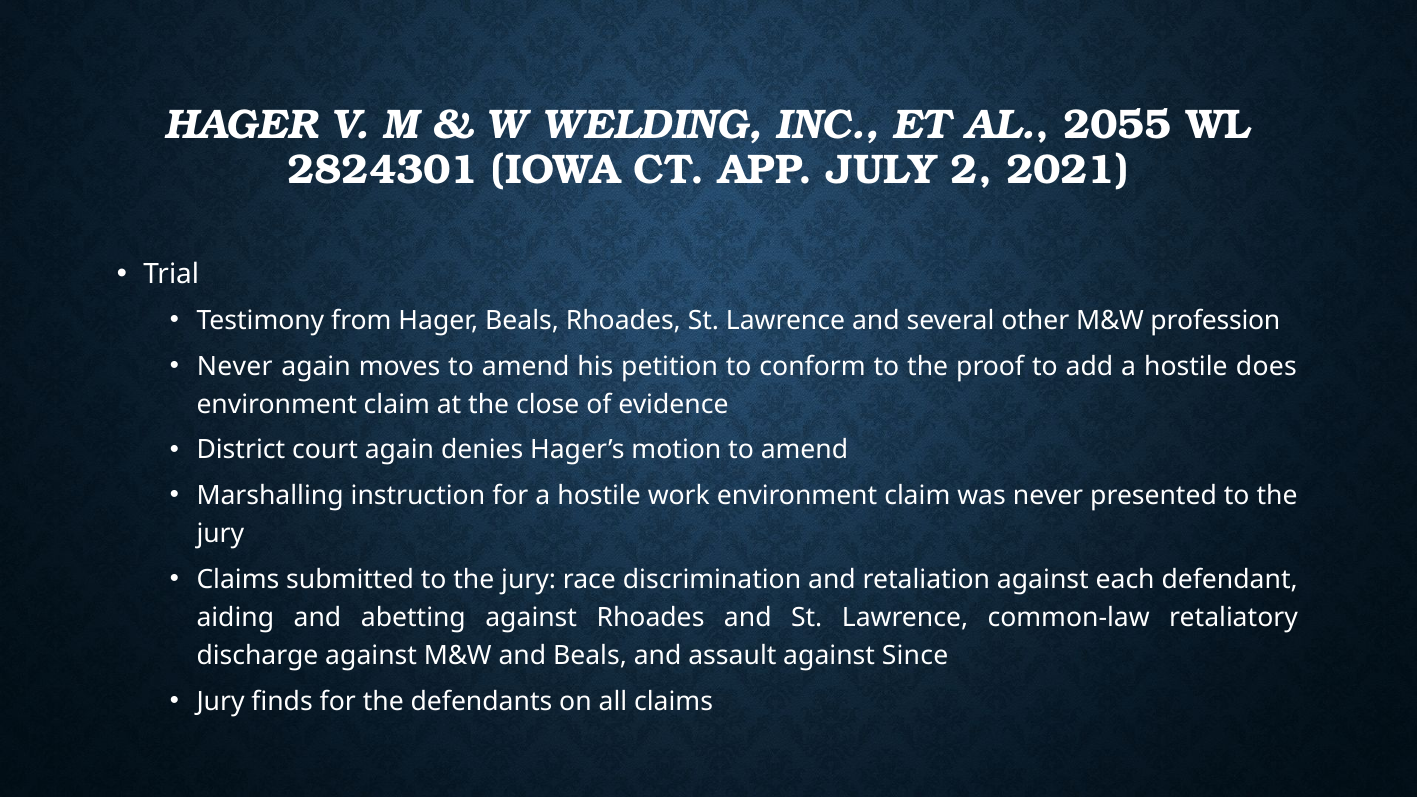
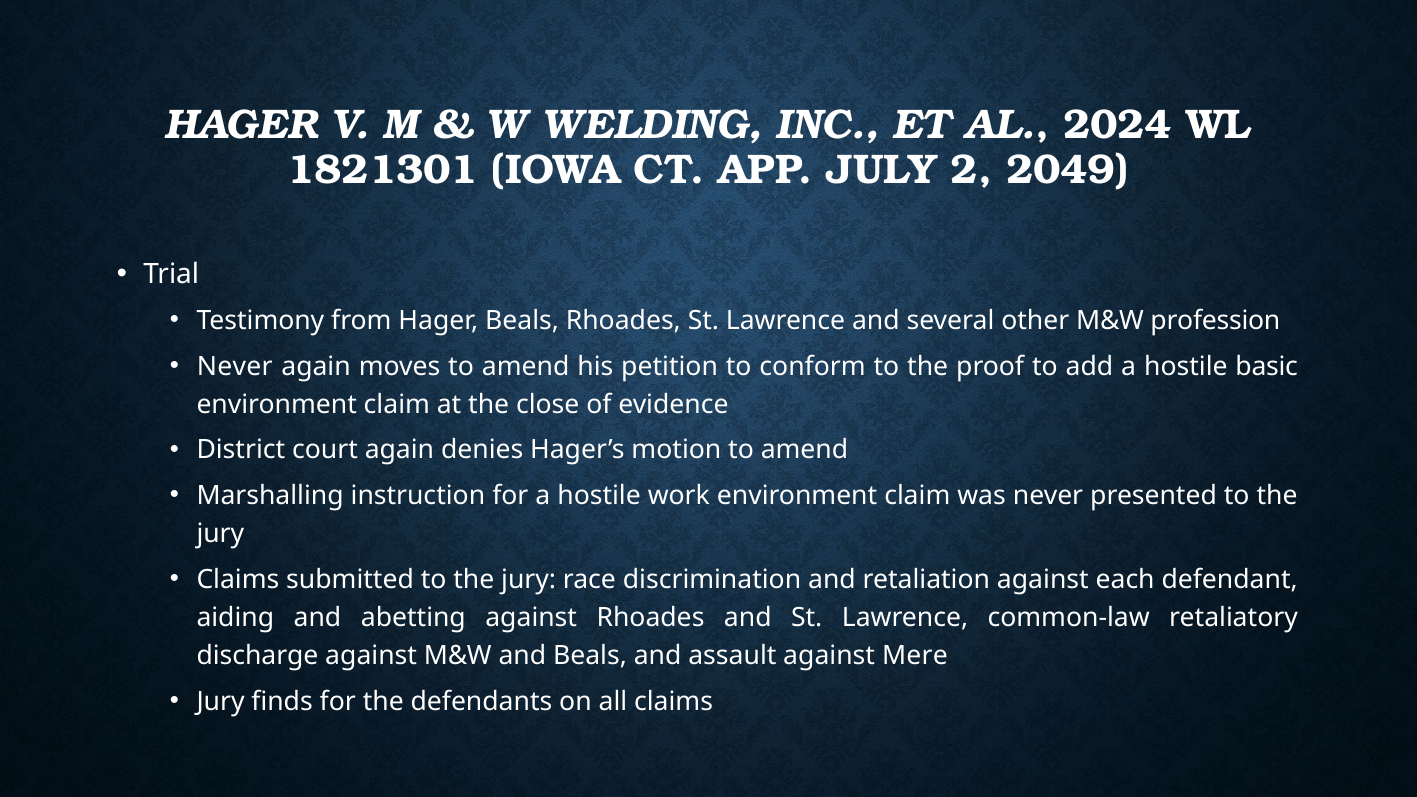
2055: 2055 -> 2024 (1118, 125)
2824301: 2824301 -> 1821301 (383, 170)
2021: 2021 -> 2049 (1067, 170)
does: does -> basic (1267, 366)
Since: Since -> Mere (915, 656)
